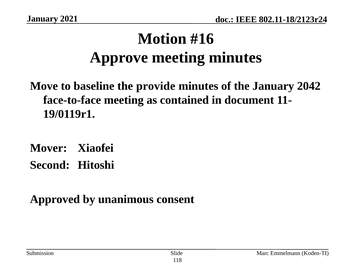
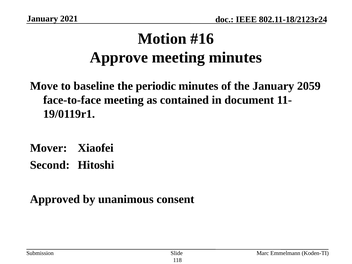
provide: provide -> periodic (156, 86)
2042: 2042 -> 2059 (309, 86)
